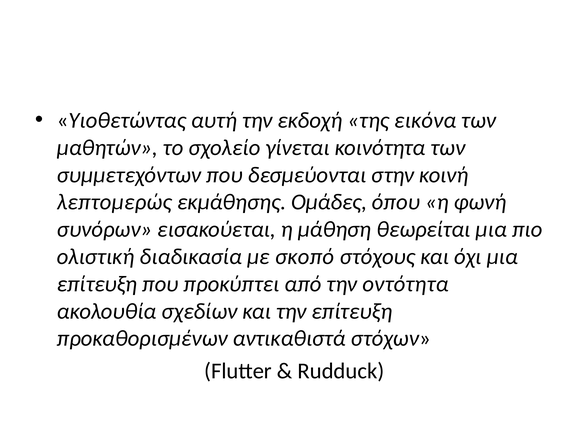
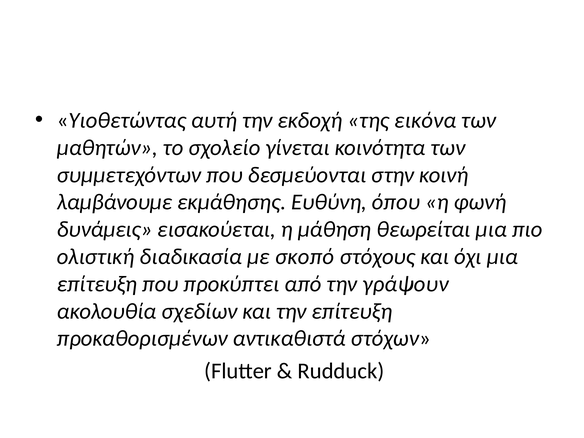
λεπτομερώς: λεπτομερώς -> λαμβάνουμε (115, 202)
Ομάδες: Ομάδες -> Ευθύνη (329, 202)
συνόρων: συνόρων -> δυνάμεις (105, 229)
οντότητα: οντότητα -> γράψουν (406, 284)
